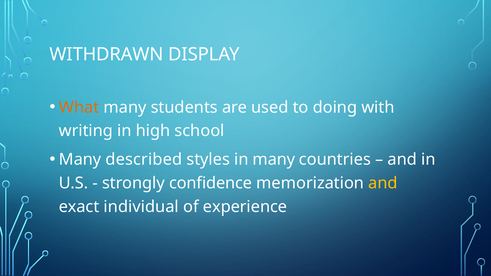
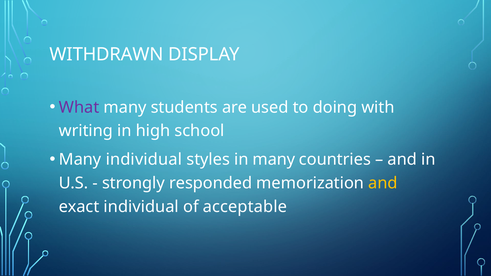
What colour: orange -> purple (79, 107)
Many described: described -> individual (144, 160)
confidence: confidence -> responded (211, 183)
experience: experience -> acceptable (245, 207)
